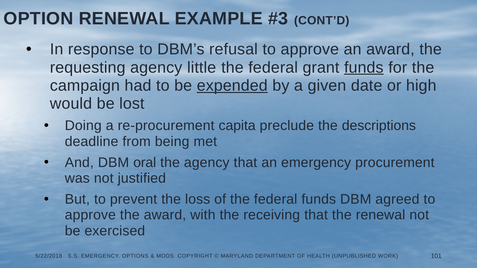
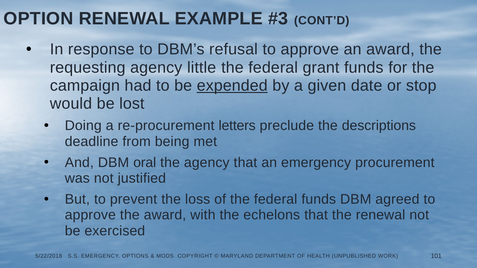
funds underline: present -> none (364, 68)
high: high -> stop (421, 86)
capita: capita -> letters (237, 126)
receiving: receiving -> echelons (272, 215)
